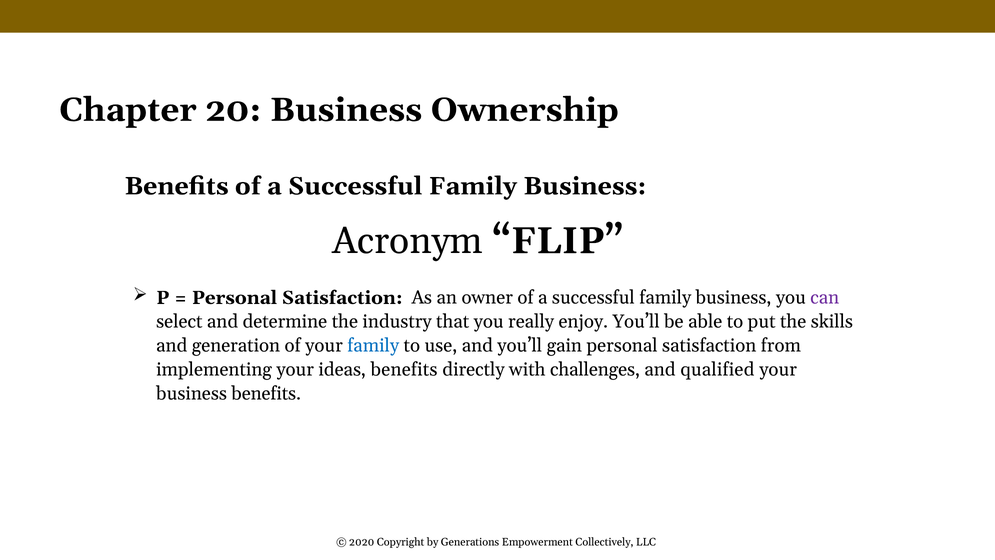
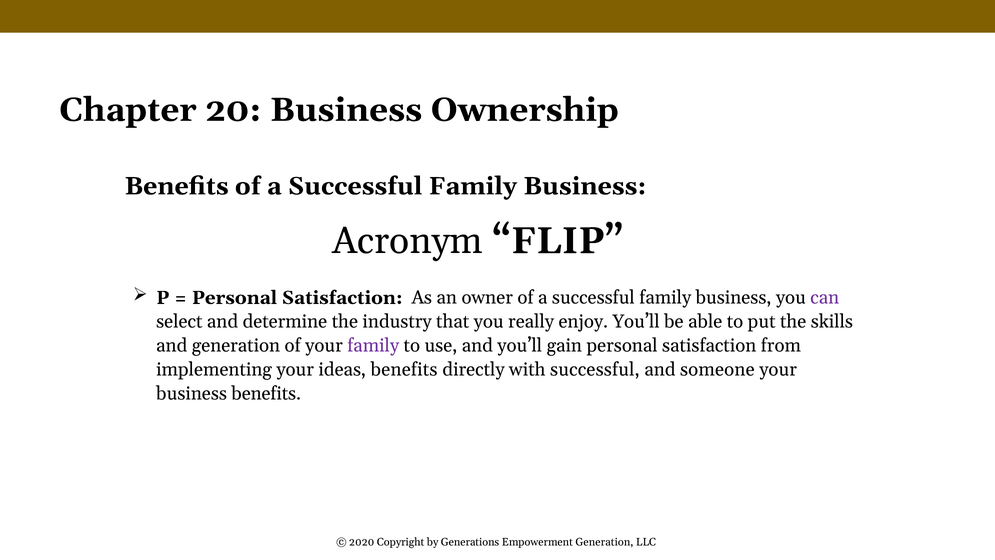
family colour: blue -> purple (373, 345)
with challenges: challenges -> successful (595, 369)
qualified: qualified -> someone (717, 369)
Empowerment Collectively: Collectively -> Generation (604, 542)
